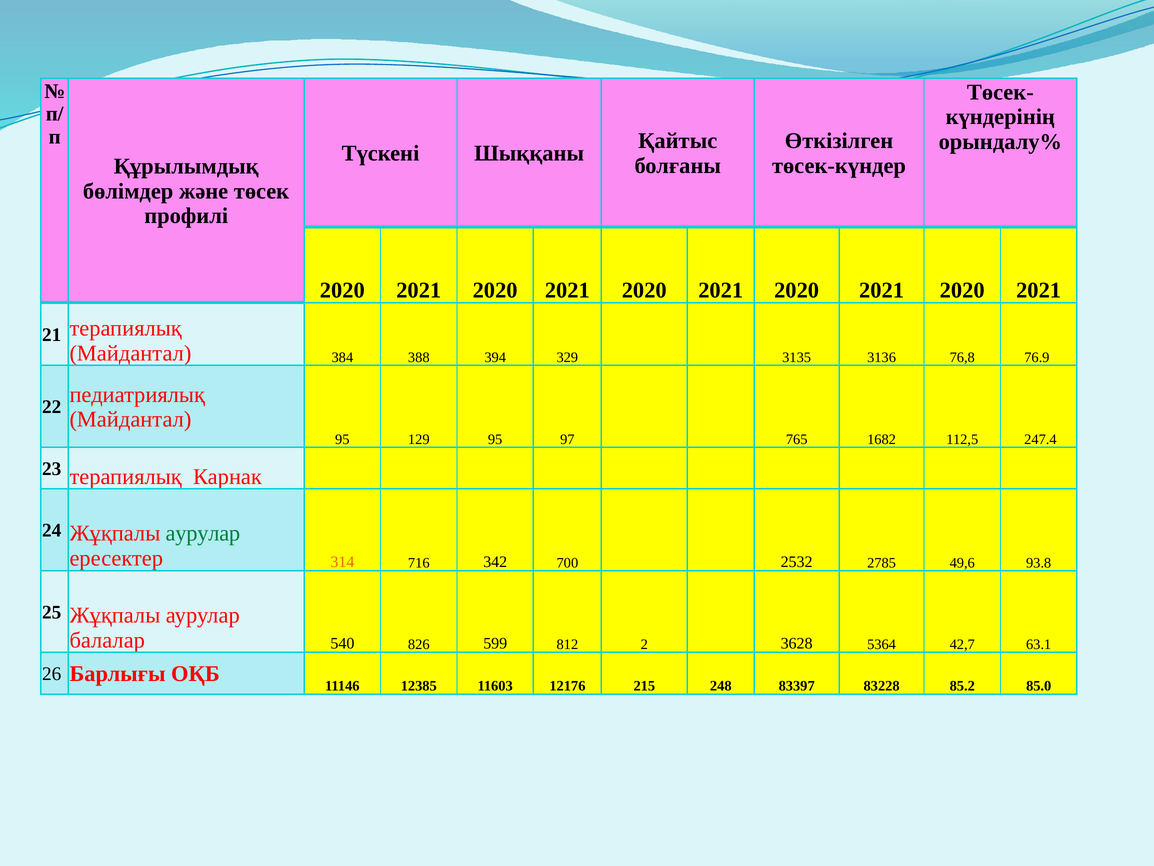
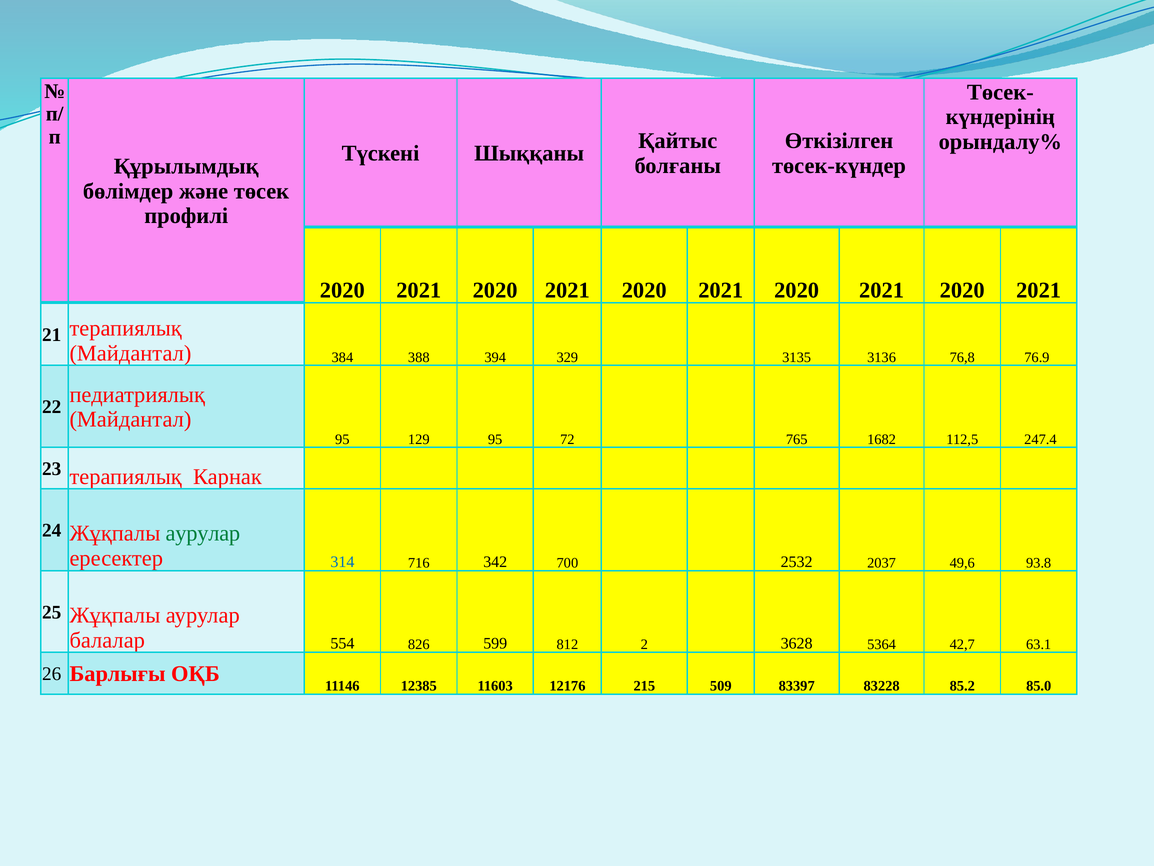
97: 97 -> 72 (567, 439)
314 colour: orange -> blue (342, 562)
2785: 2785 -> 2037 (882, 562)
540: 540 -> 554 (342, 643)
248: 248 -> 509 (721, 686)
